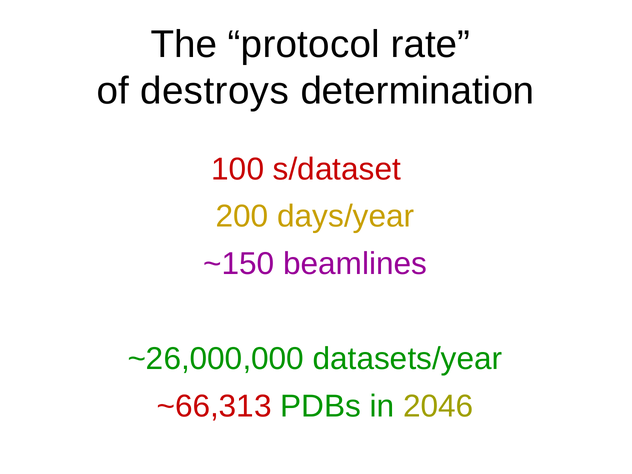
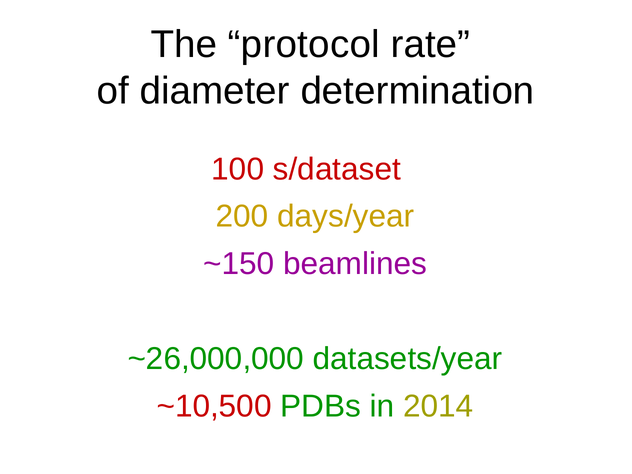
destroys: destroys -> diameter (215, 91)
~66,313: ~66,313 -> ~10,500 (214, 406)
2046: 2046 -> 2014 (438, 406)
